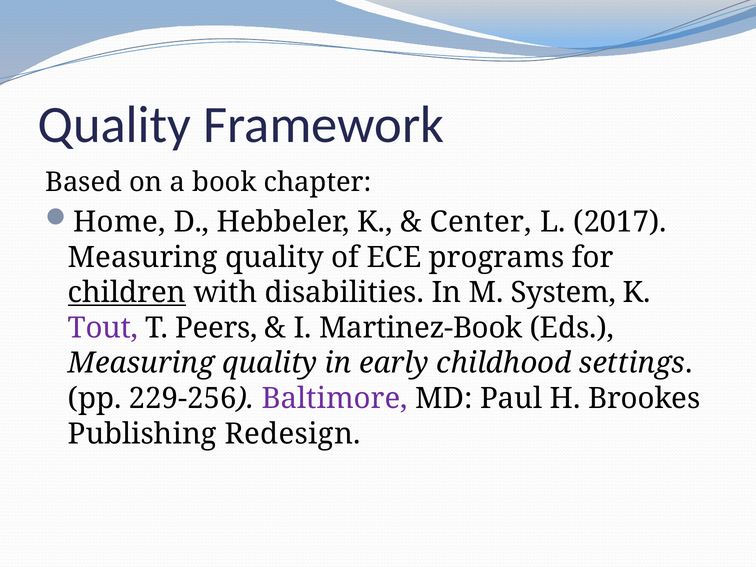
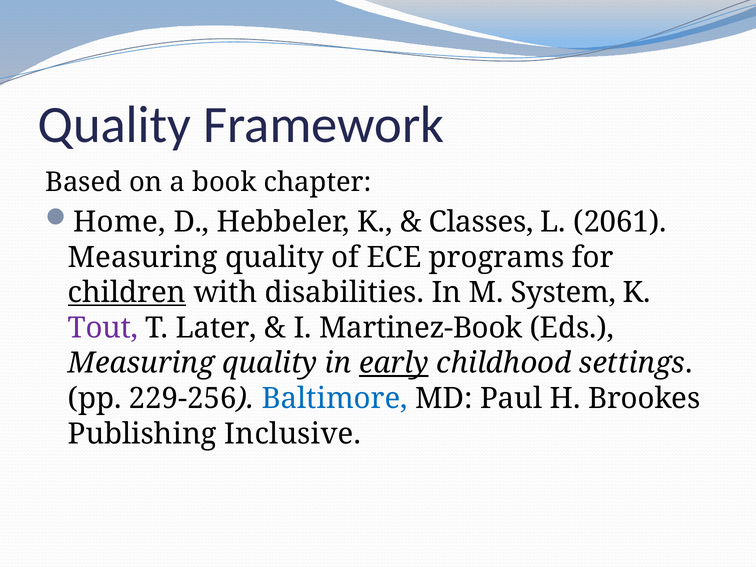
Center: Center -> Classes (481, 222)
2017: 2017 -> 2061 (620, 222)
Peers: Peers -> Later (216, 328)
early underline: none -> present (394, 363)
Baltimore colour: purple -> blue (335, 399)
Redesign: Redesign -> Inclusive (293, 434)
